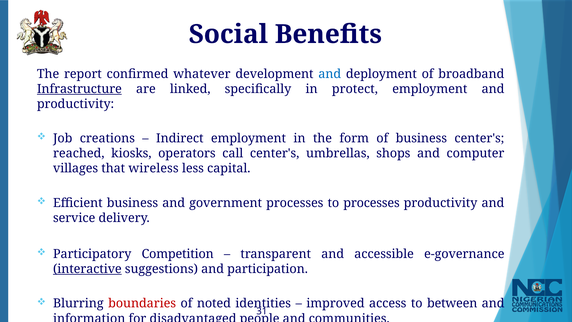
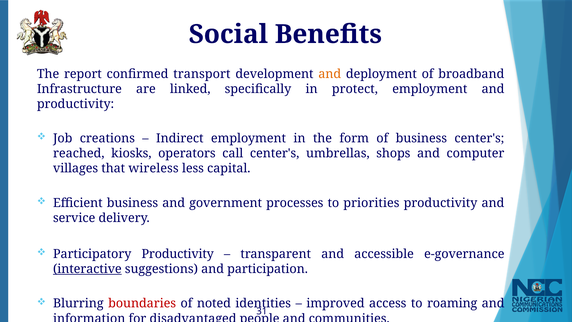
whatever: whatever -> transport (202, 74)
and colour: blue -> orange (330, 74)
Infrastructure underline: present -> none (79, 89)
to processes: processes -> priorities (371, 203)
Participatory Competition: Competition -> Productivity (178, 254)
between: between -> roaming (452, 303)
